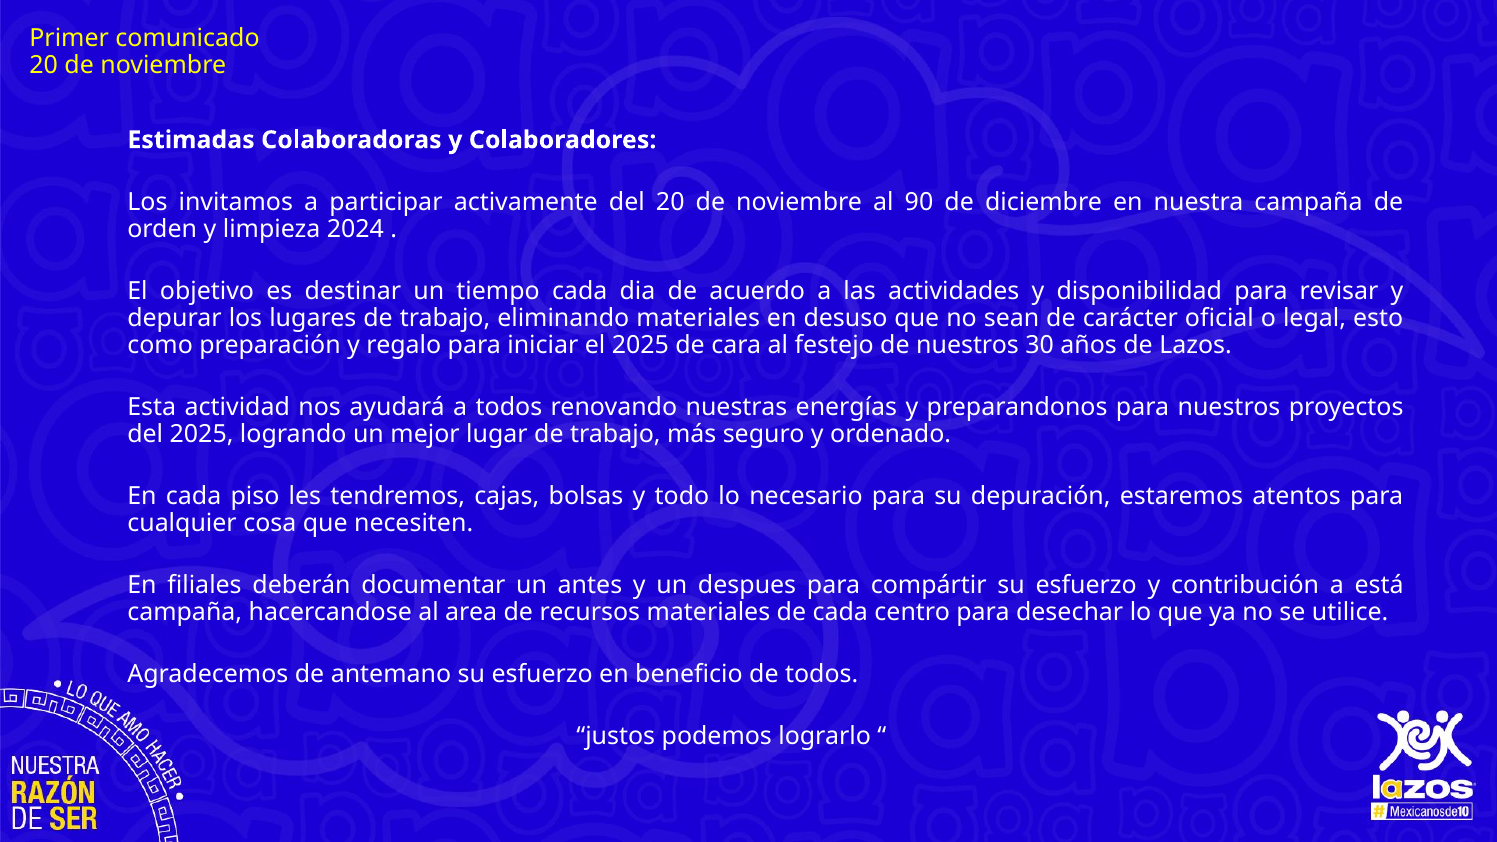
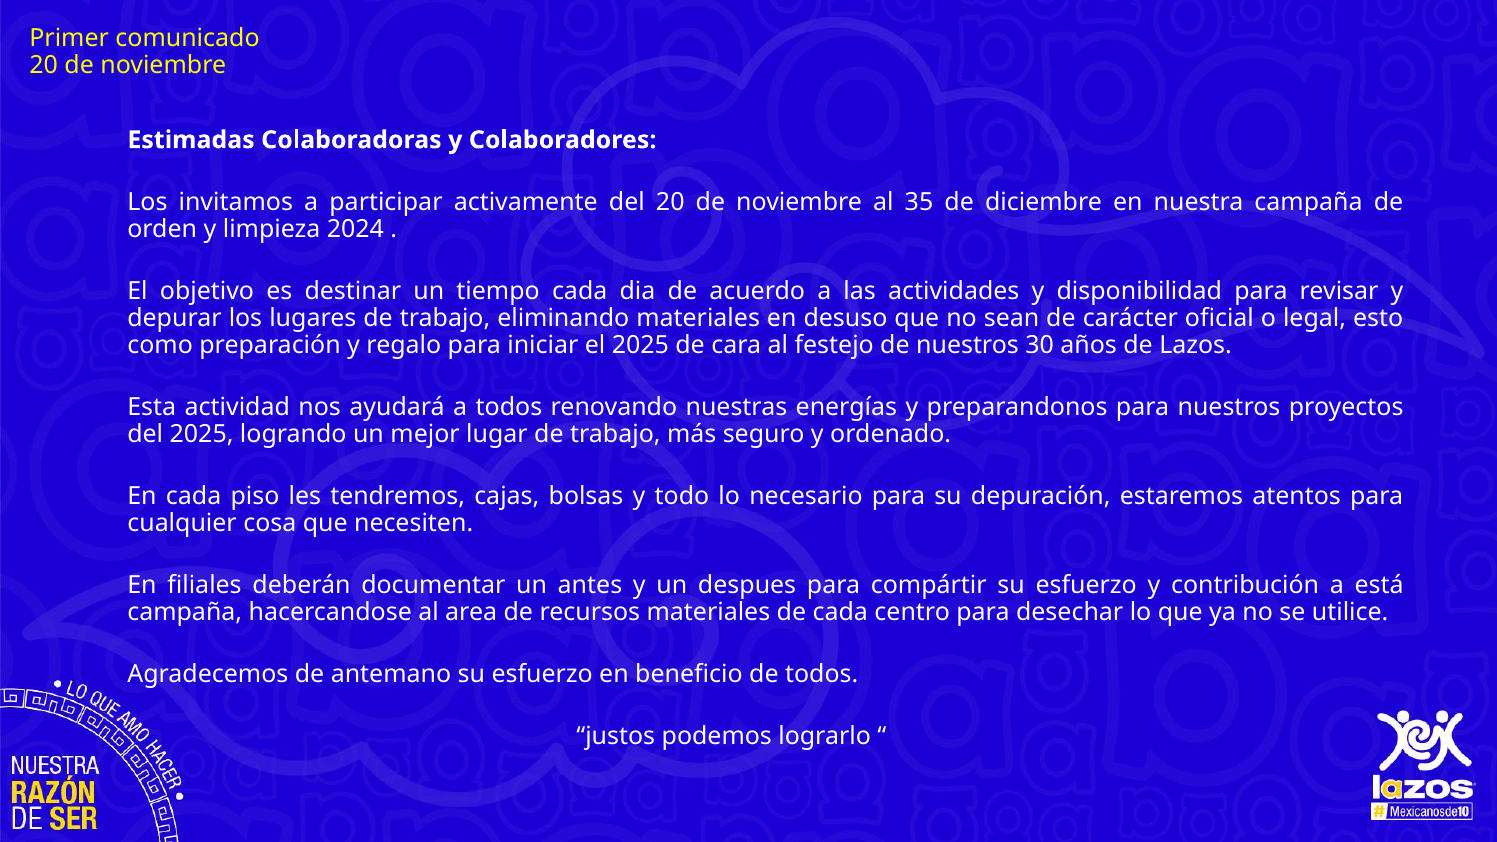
90: 90 -> 35 (919, 202)
